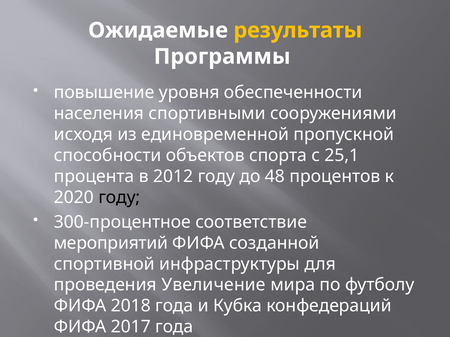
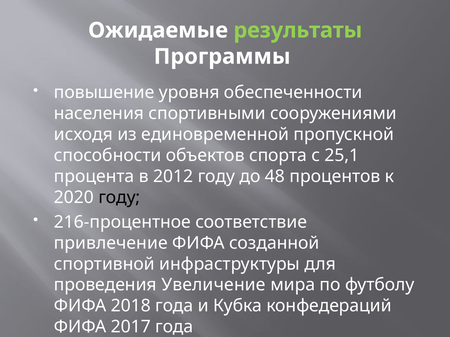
результаты colour: yellow -> light green (298, 30)
300-процентное: 300-процентное -> 216-процентное (122, 222)
мероприятий: мероприятий -> привлечение (111, 243)
